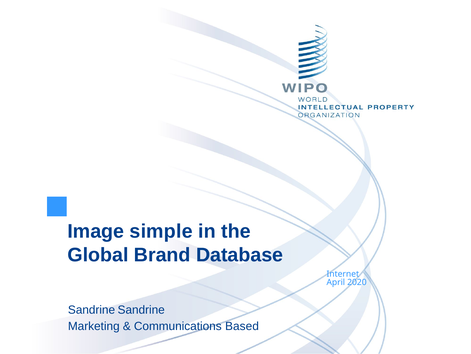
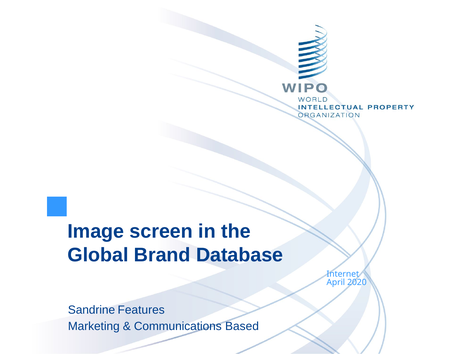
simple: simple -> screen (161, 231)
Sandrine Sandrine: Sandrine -> Features (141, 309)
